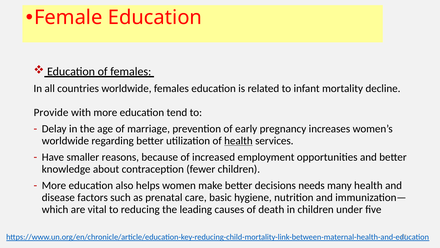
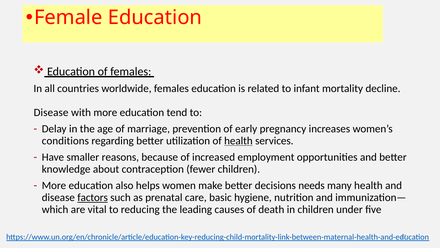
Provide: Provide -> Disease (51, 112)
worldwide: worldwide -> conditions (65, 140)
factors underline: none -> present (93, 197)
